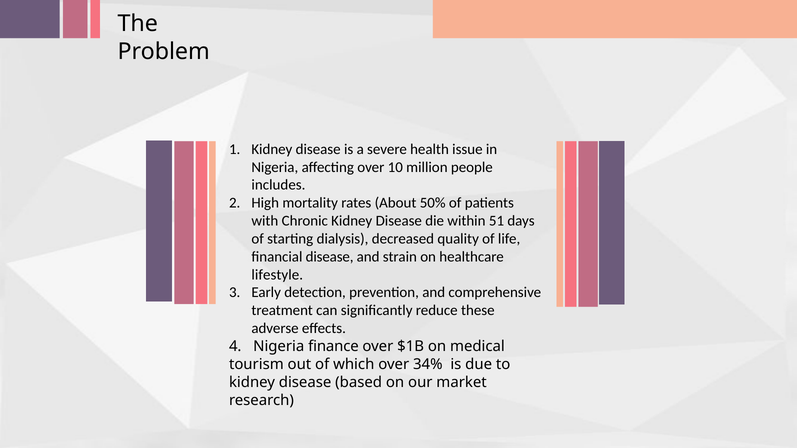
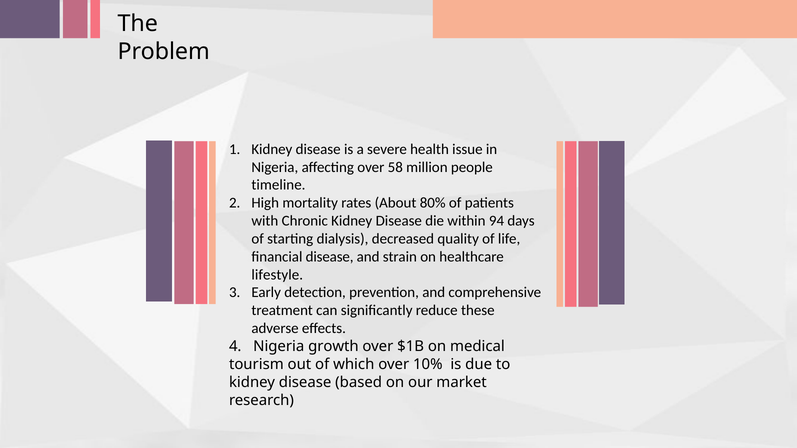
10: 10 -> 58 (395, 167)
includes: includes -> timeline (278, 185)
50%: 50% -> 80% (433, 203)
51: 51 -> 94 (497, 221)
finance: finance -> growth (333, 347)
34%: 34% -> 10% (428, 364)
